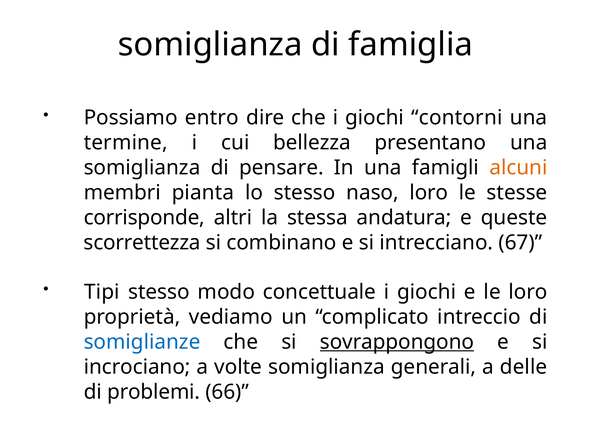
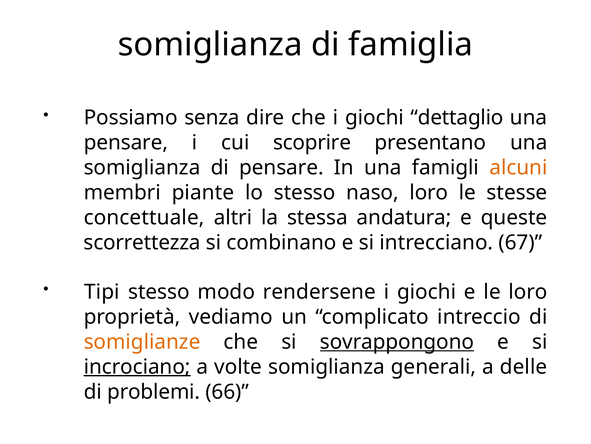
entro: entro -> senza (212, 118)
contorni: contorni -> dettaglio (457, 118)
termine: termine -> pensare (126, 142)
bellezza: bellezza -> scoprire (312, 142)
pianta: pianta -> piante (203, 192)
corrisponde: corrisponde -> concettuale (144, 217)
concettuale: concettuale -> rendersene (319, 291)
somiglianze colour: blue -> orange (142, 341)
incrociano underline: none -> present (137, 366)
